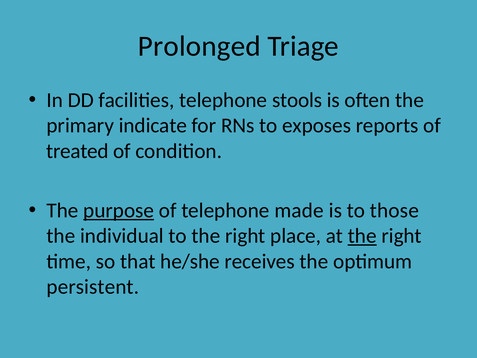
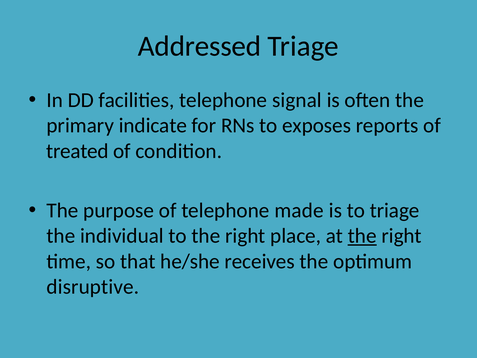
Prolonged: Prolonged -> Addressed (200, 46)
stools: stools -> signal (297, 100)
purpose underline: present -> none (119, 210)
to those: those -> triage (395, 210)
persistent: persistent -> disruptive (93, 287)
